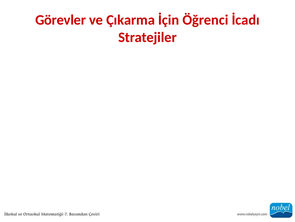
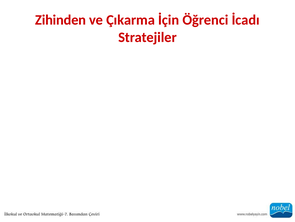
Görevler: Görevler -> Zihinden (61, 20)
